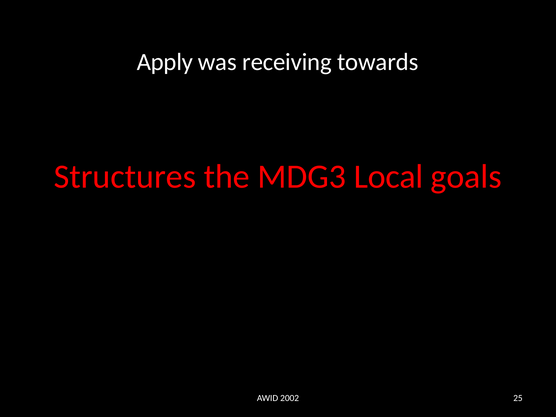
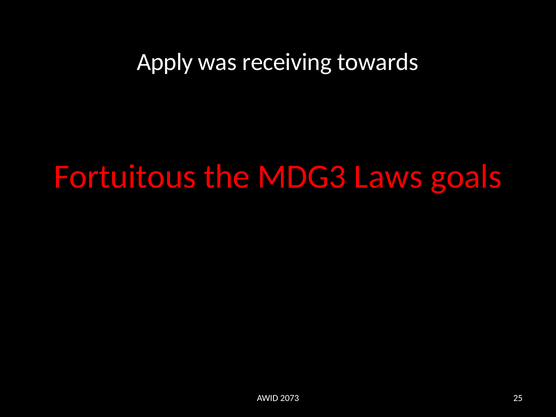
Structures: Structures -> Fortuitous (125, 177)
Local: Local -> Laws (388, 177)
2002: 2002 -> 2073 (290, 398)
